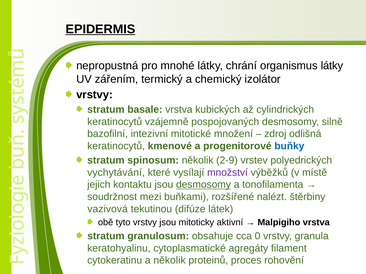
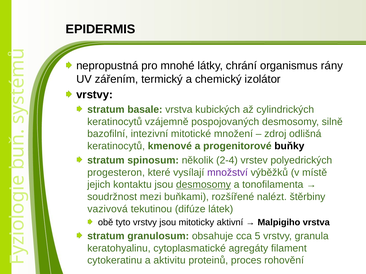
EPIDERMIS underline: present -> none (100, 29)
organismus látky: látky -> rány (332, 66)
buňky colour: blue -> black (289, 146)
2-9: 2-9 -> 2-4 (227, 161)
vychytávání: vychytávání -> progesteron (116, 173)
0: 0 -> 5 (258, 236)
a několik: několik -> aktivitu (170, 261)
